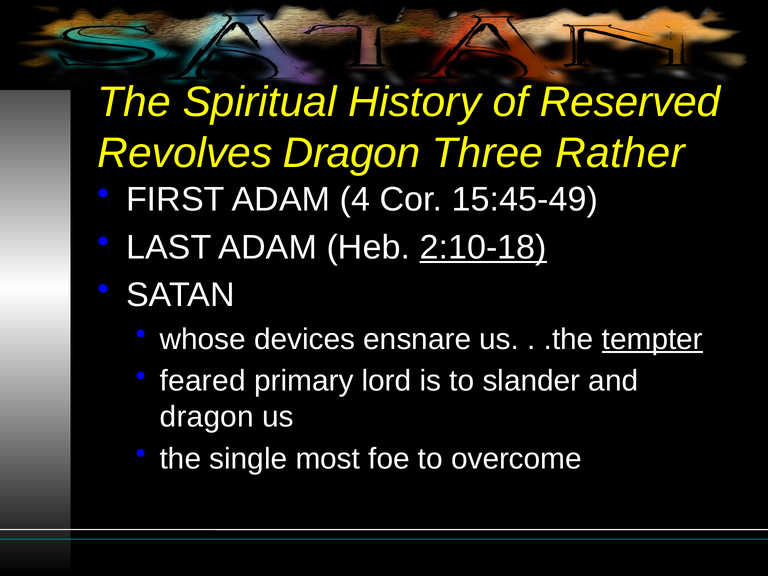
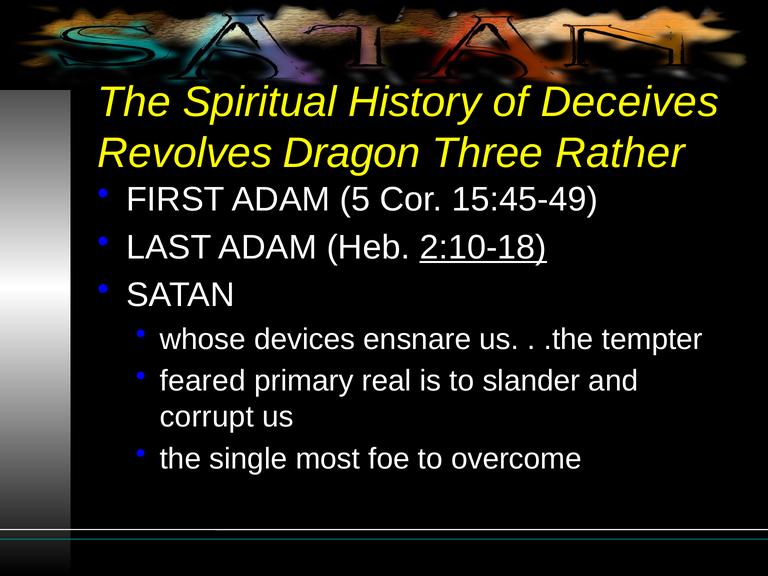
Reserved: Reserved -> Deceives (630, 102)
4: 4 -> 5 (355, 200)
tempter underline: present -> none (652, 339)
lord: lord -> real (387, 381)
dragon: dragon -> corrupt (207, 417)
